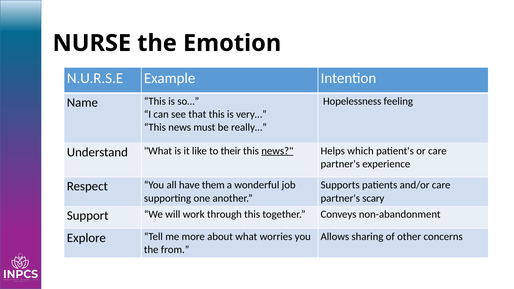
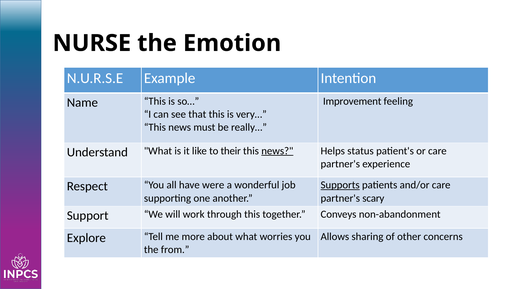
Hopelessness: Hopelessness -> Improvement (352, 101)
which: which -> status (361, 151)
Supports underline: none -> present (340, 185)
them: them -> were (213, 185)
